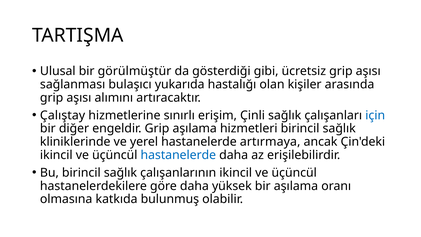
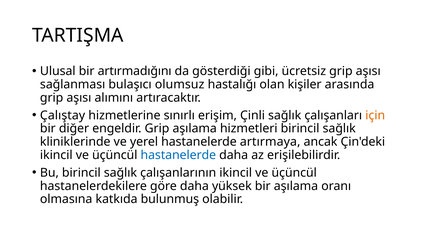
görülmüştür: görülmüştür -> artırmadığını (135, 71)
yukarıda: yukarıda -> olumsuz (180, 84)
için colour: blue -> orange (375, 115)
